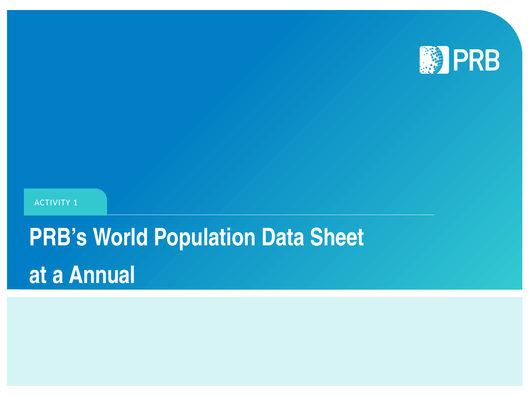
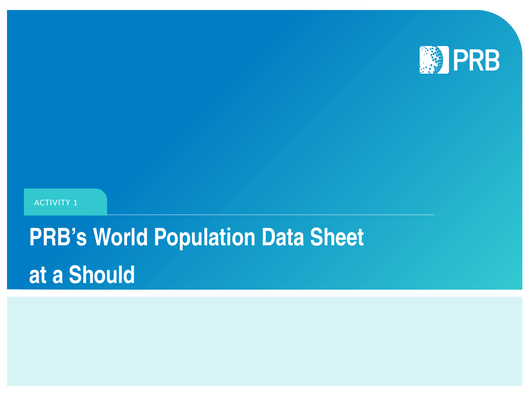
Annual: Annual -> Should (102, 275)
